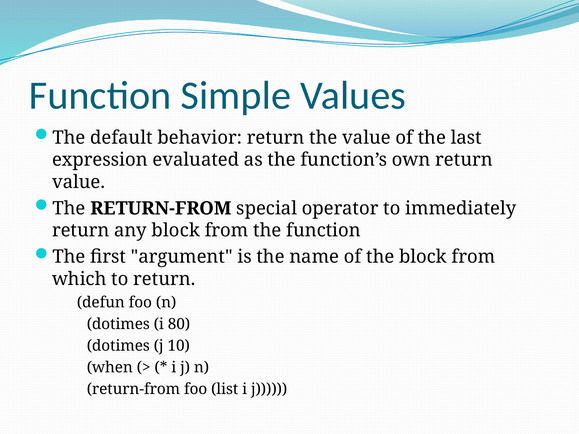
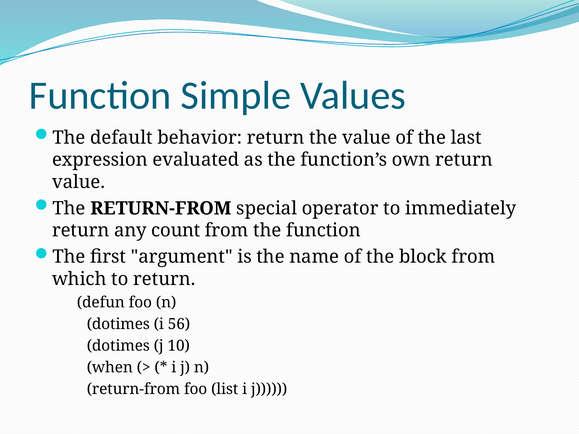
any block: block -> count (176, 231)
80: 80 -> 56 (179, 324)
